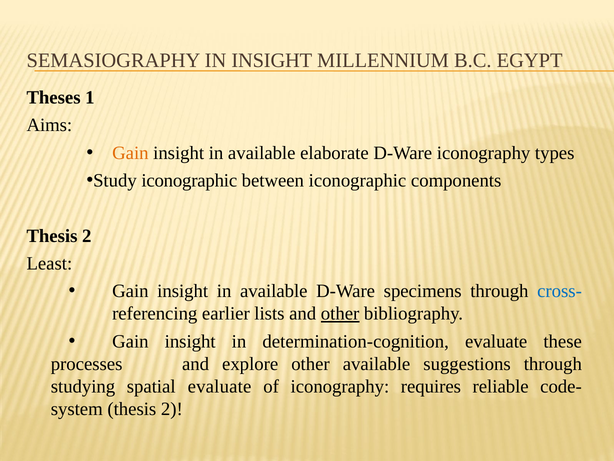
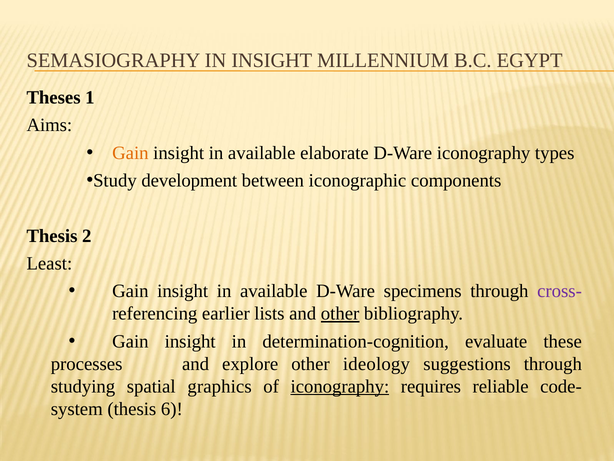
Study iconographic: iconographic -> development (189, 180)
cross- colour: blue -> purple (560, 291)
other available: available -> ideology (376, 364)
spatial evaluate: evaluate -> graphics (220, 386)
iconography underline: none -> present (340, 386)
2: 2 -> 6 (172, 409)
